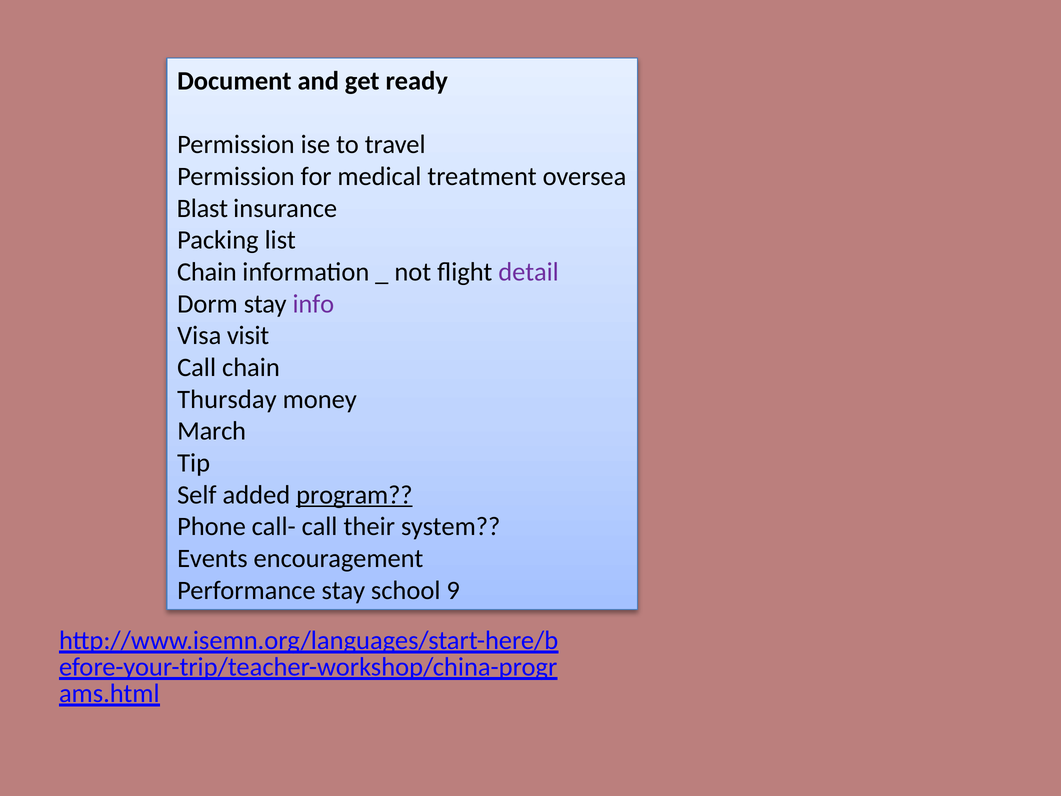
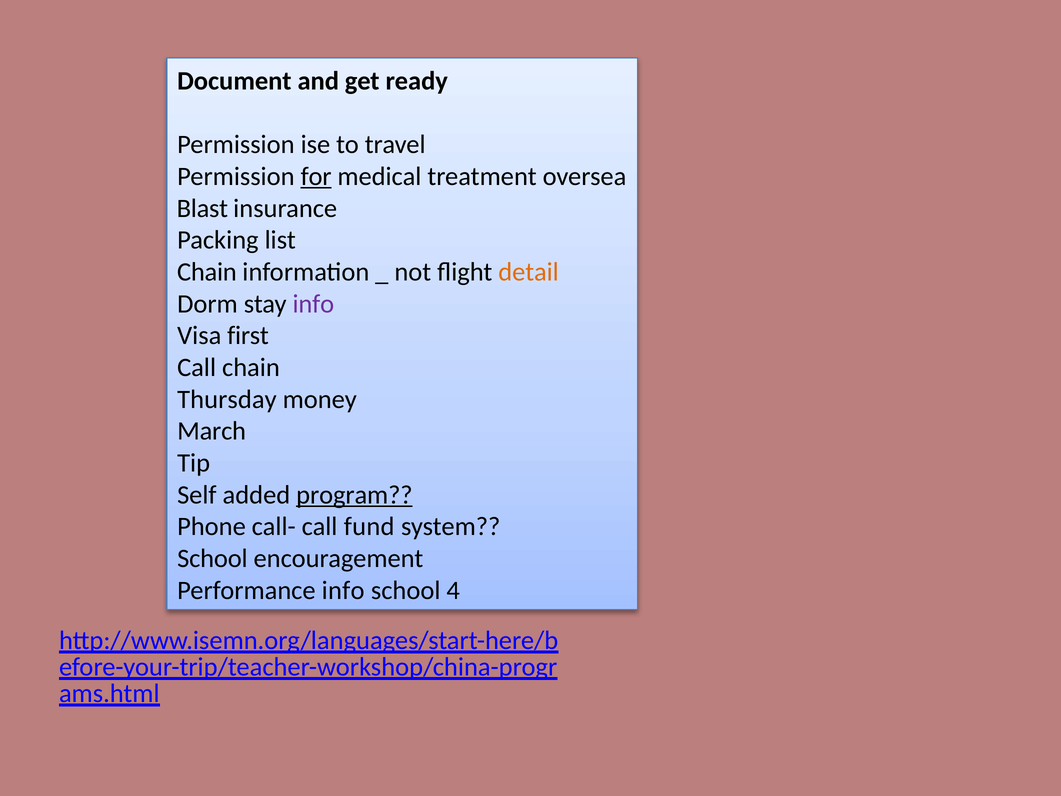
for underline: none -> present (316, 176)
detail colour: purple -> orange (529, 272)
visit: visit -> first (248, 336)
their: their -> fund (369, 527)
Events: Events -> School (212, 558)
Performance stay: stay -> info (343, 590)
9: 9 -> 4 (453, 590)
